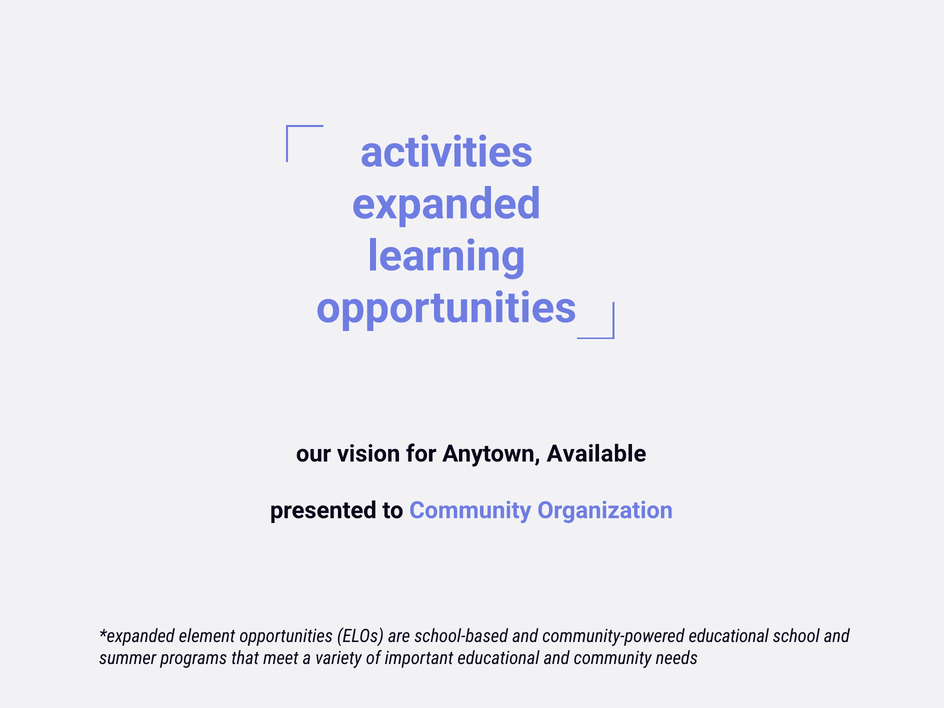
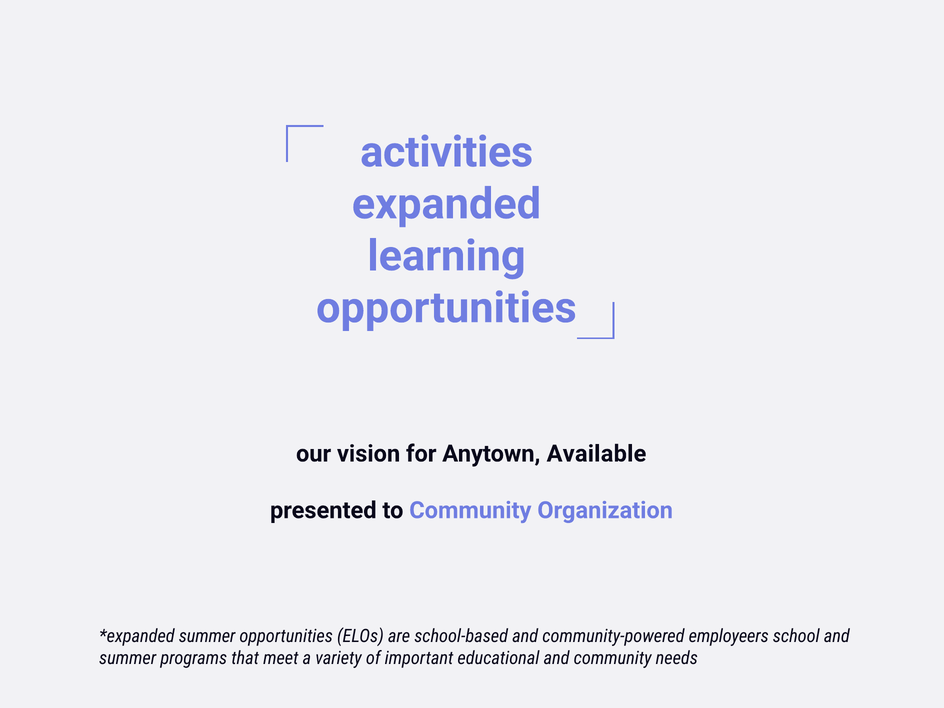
element: element -> summer (207, 636)
community-powered educational: educational -> employeers (729, 636)
